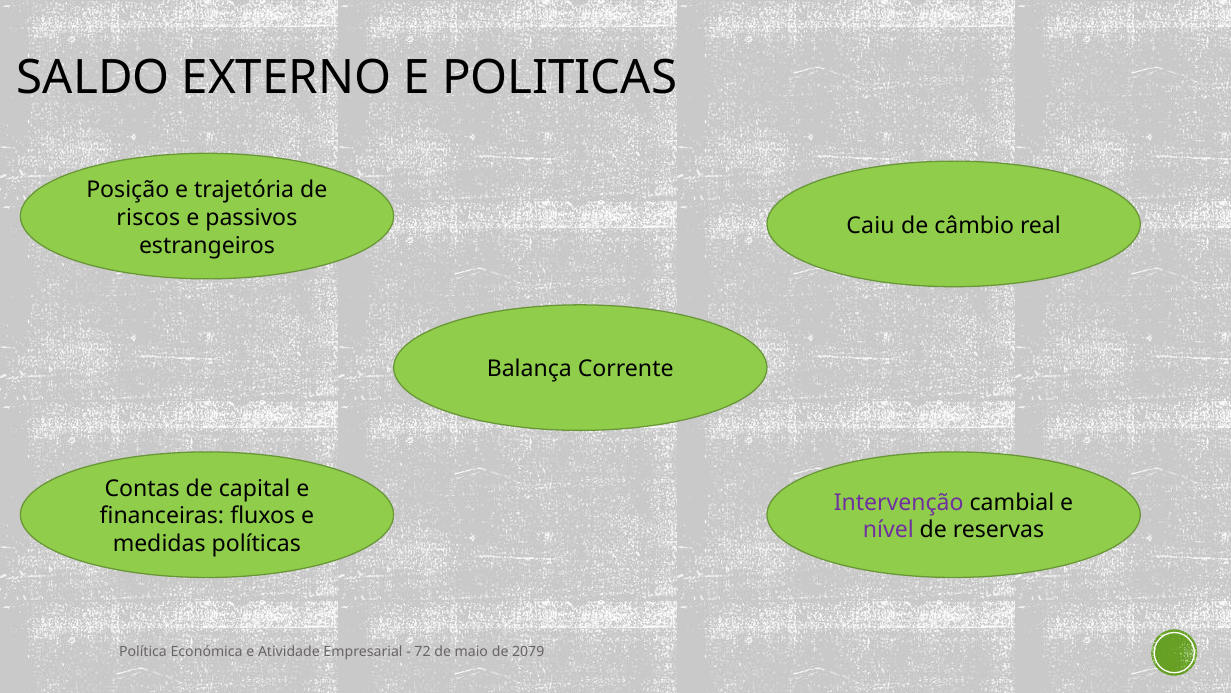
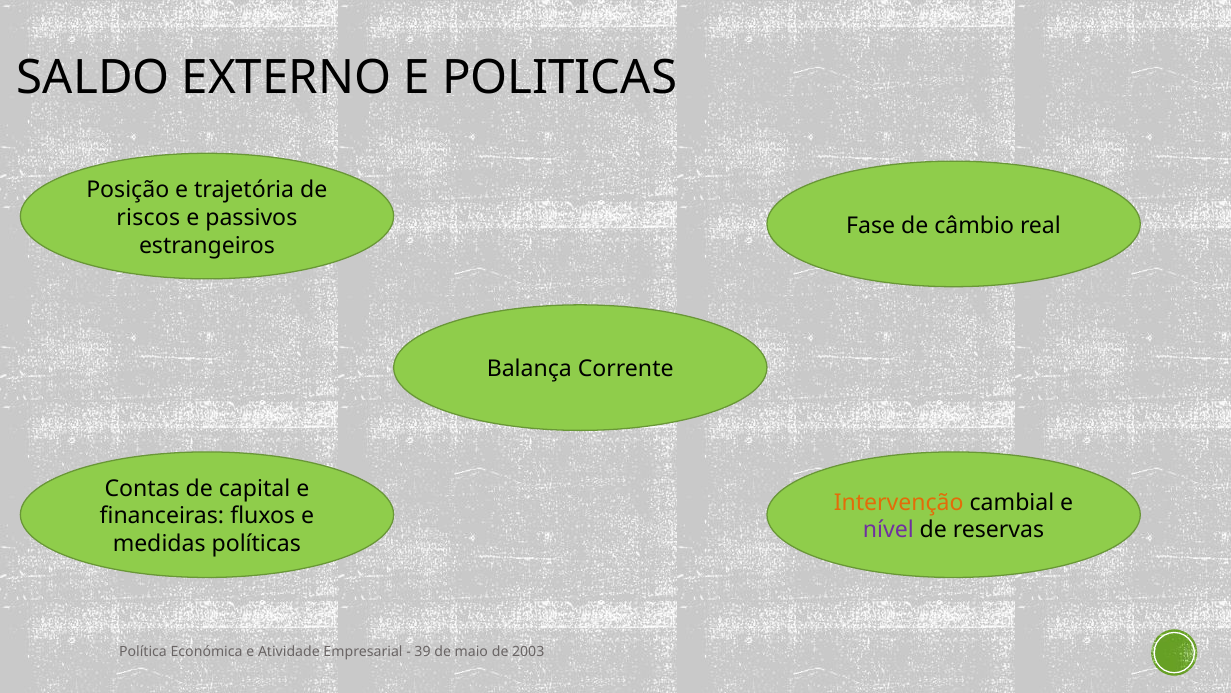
Caiu: Caiu -> Fase (871, 225)
Intervenção colour: purple -> orange (899, 502)
72: 72 -> 39 (423, 652)
2079: 2079 -> 2003 (528, 652)
